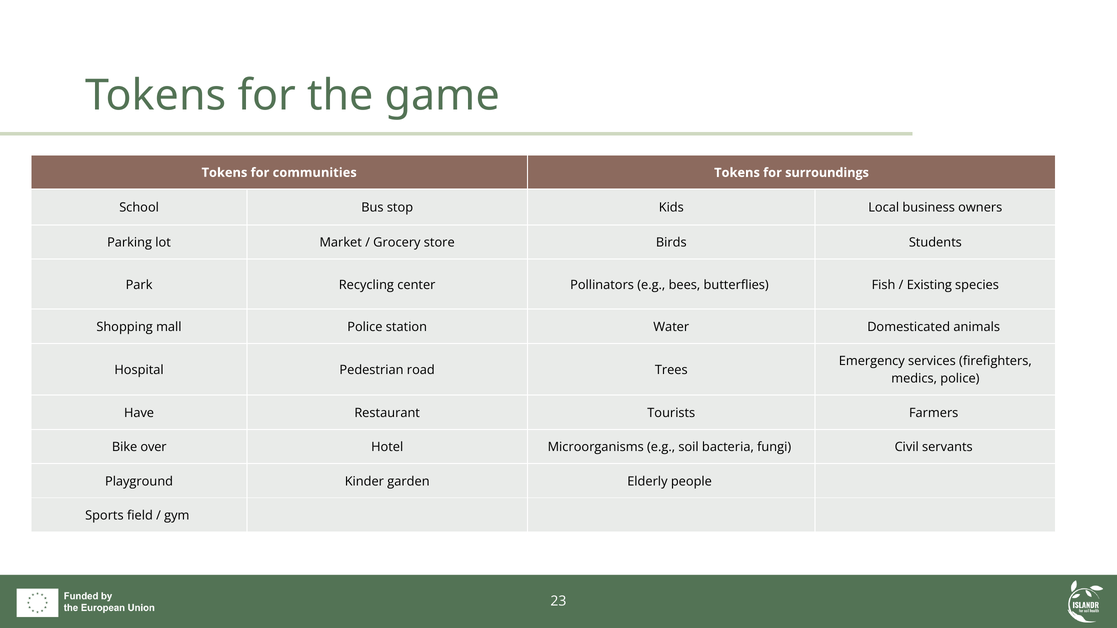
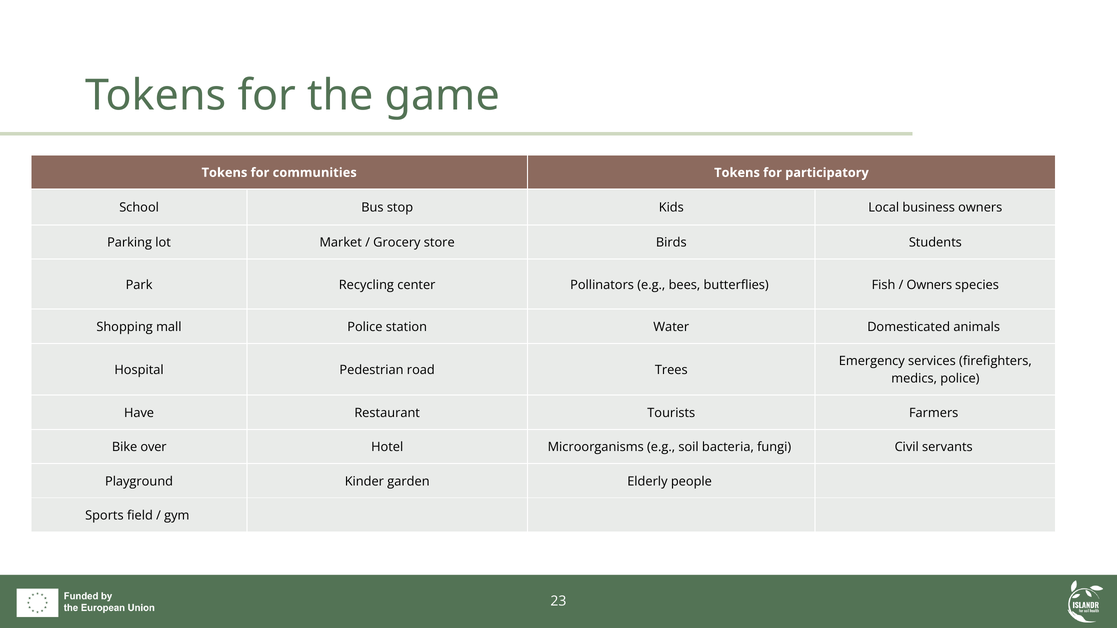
surroundings: surroundings -> participatory (827, 173)
Existing: Existing -> Owners (929, 285)
